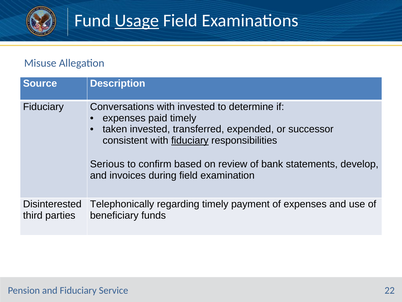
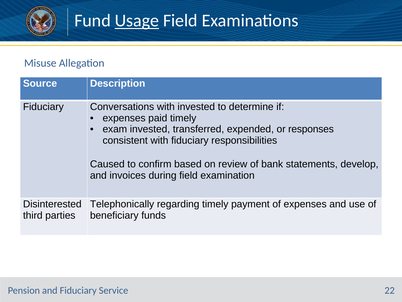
taken: taken -> exam (115, 129)
successor: successor -> responses (311, 129)
fiduciary underline: present -> none (190, 140)
Serious: Serious -> Caused (107, 164)
